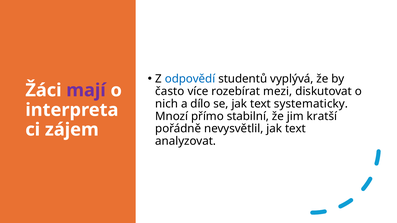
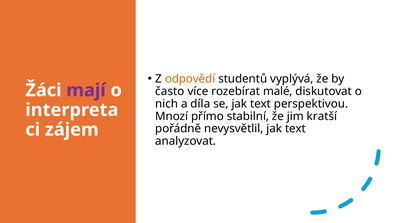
odpovědí colour: blue -> orange (190, 79)
mezi: mezi -> malé (278, 91)
dílo: dílo -> díla (200, 104)
systematicky: systematicky -> perspektivou (311, 104)
